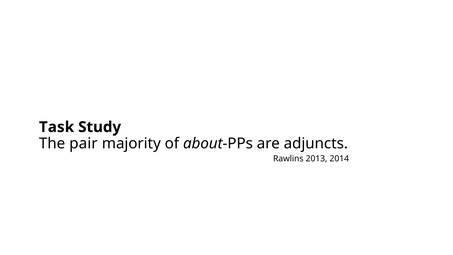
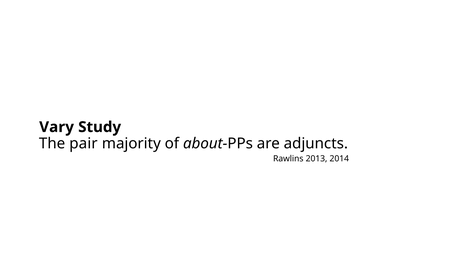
Task: Task -> Vary (57, 127)
